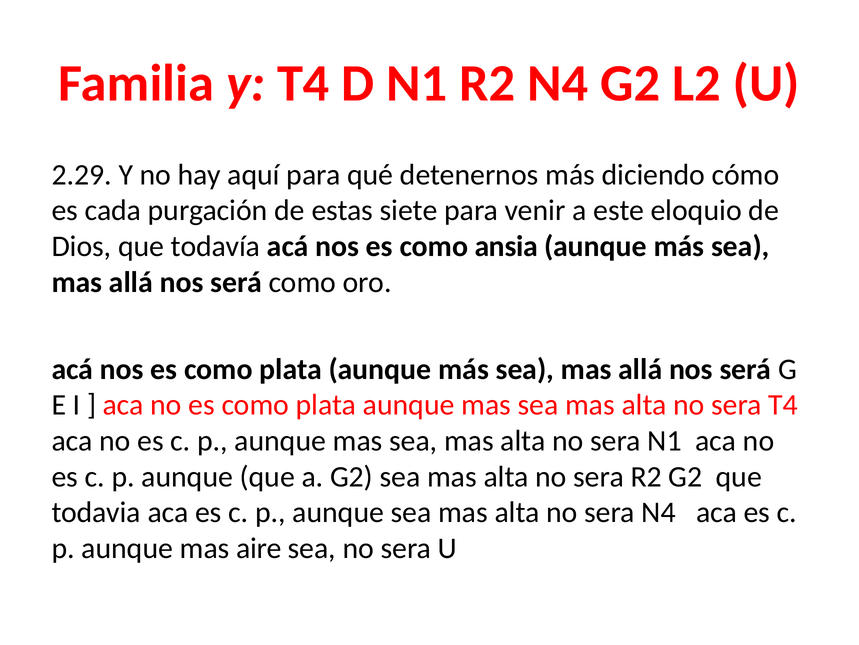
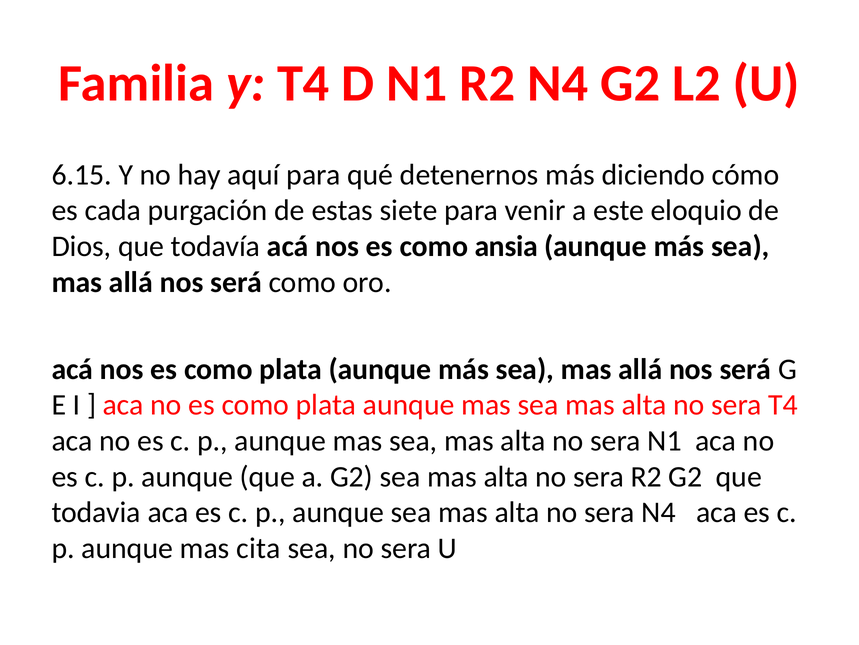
2.29: 2.29 -> 6.15 (82, 175)
aire: aire -> cita (258, 548)
